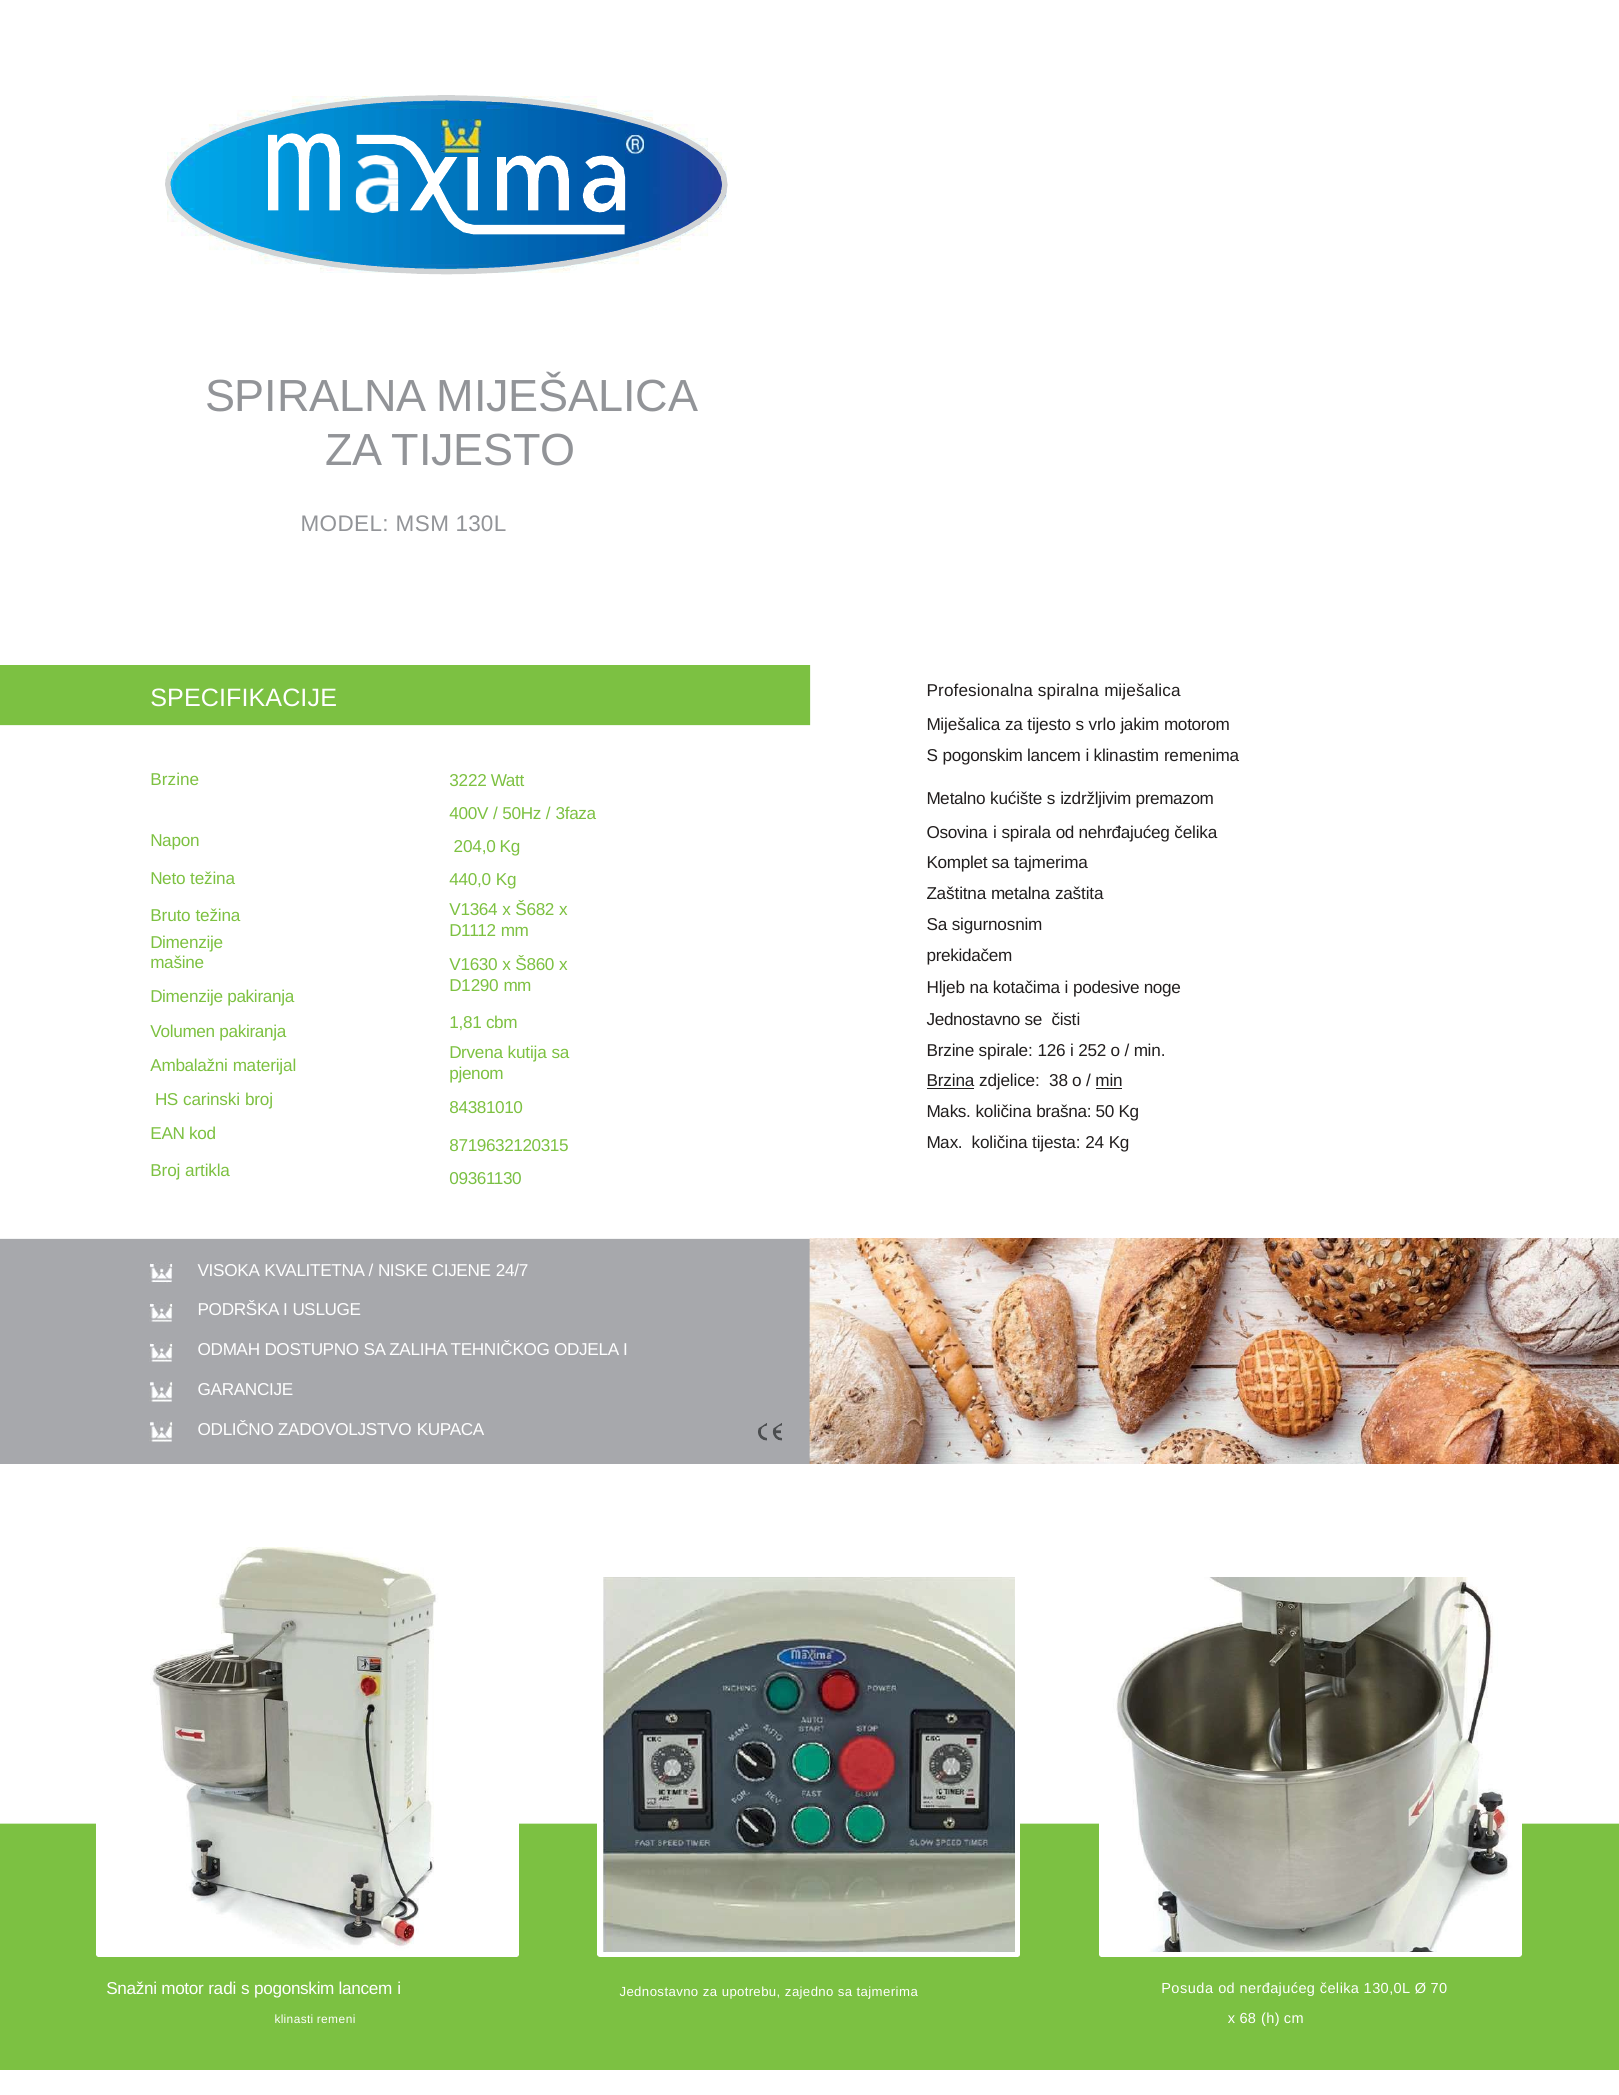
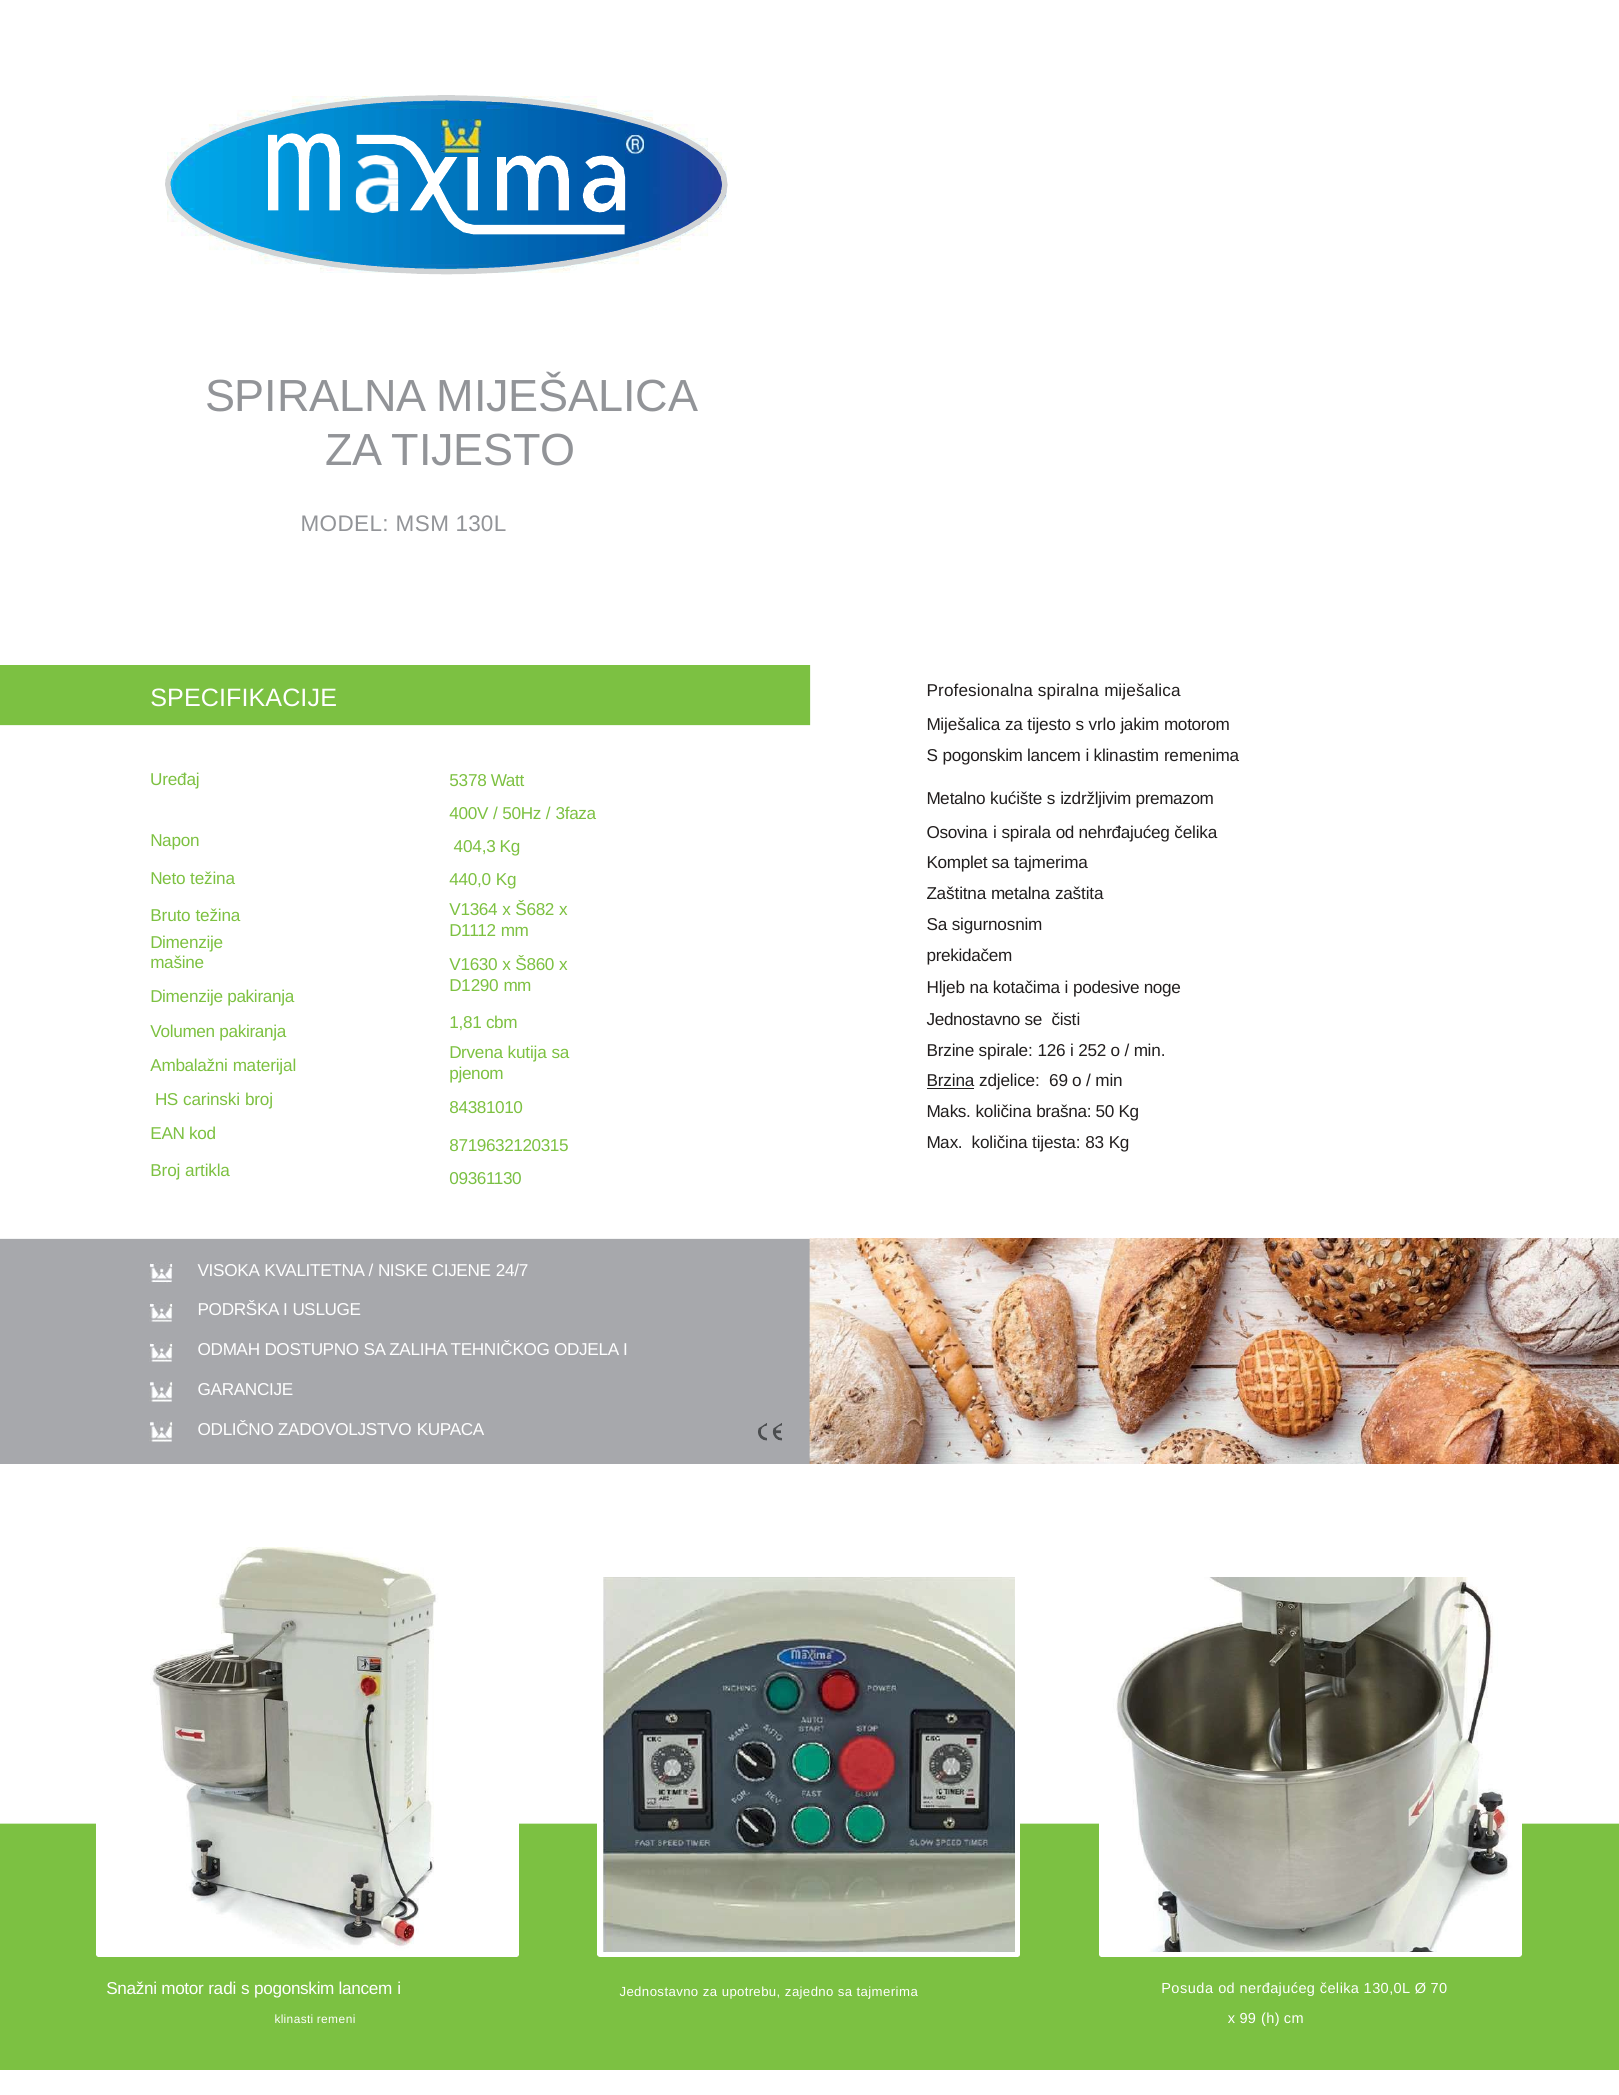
Brzine: Brzine -> Uređaj (175, 780)
3222: 3222 -> 5378 (468, 781)
204,0: 204,0 -> 404,3 (475, 847)
38: 38 -> 69 (1059, 1081)
min underline: present -> none (1109, 1081)
24: 24 -> 83 (1095, 1143)
68: 68 -> 99 (1248, 2018)
